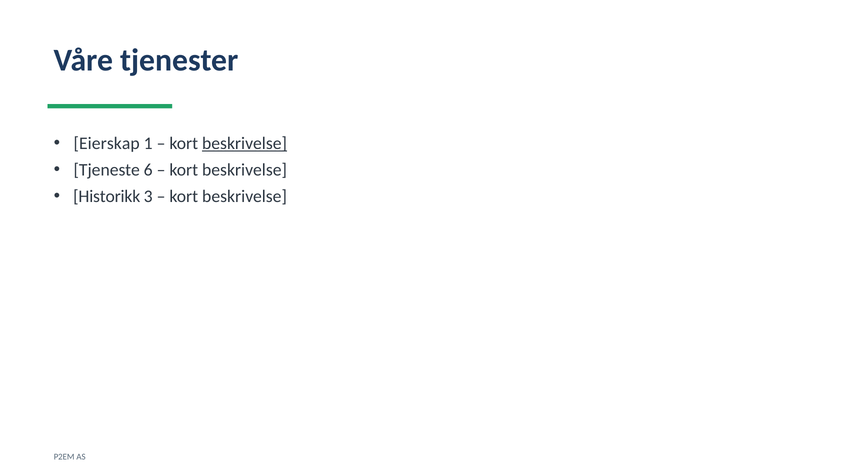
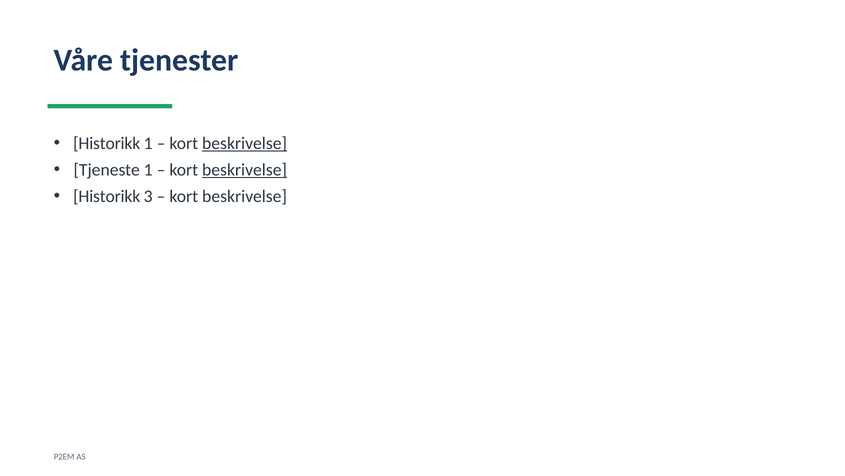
Eierskap: Eierskap -> Historikk (107, 143)
Tjeneste 6: 6 -> 1 (148, 170)
beskrivelse underline: none -> present (245, 170)
